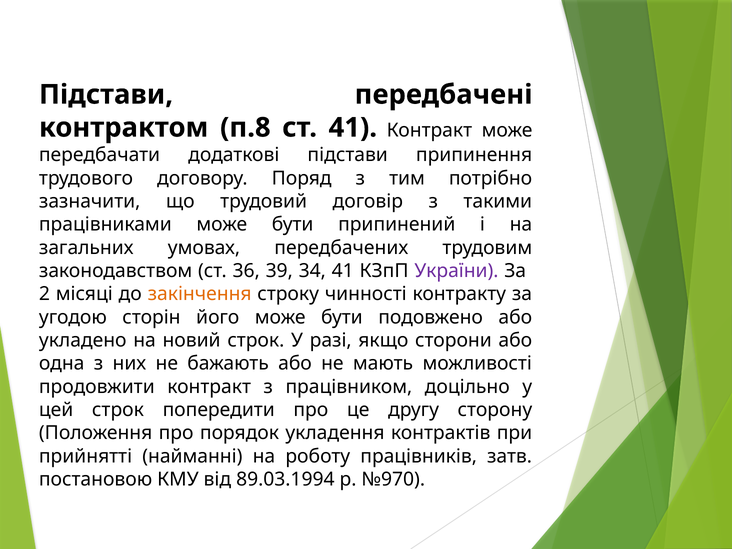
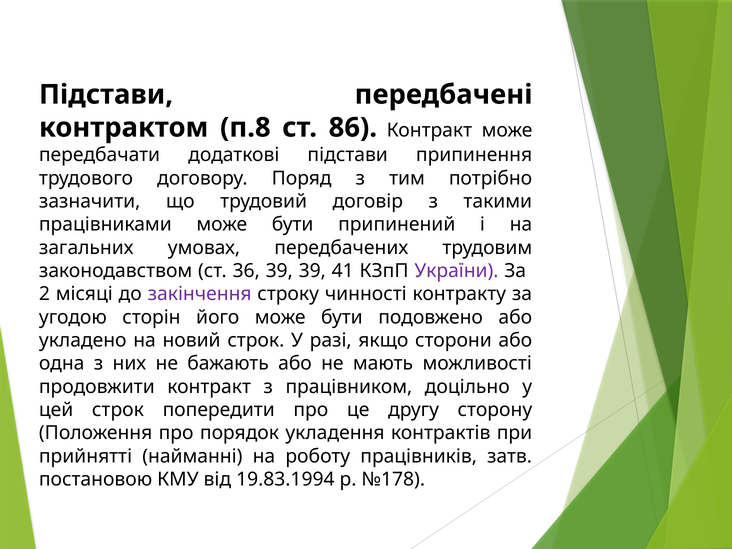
ст 41: 41 -> 86 (353, 128)
39 34: 34 -> 39 (312, 271)
закінчення colour: orange -> purple (200, 294)
89.03.1994: 89.03.1994 -> 19.83.1994 (285, 479)
№970: №970 -> №178 (393, 479)
